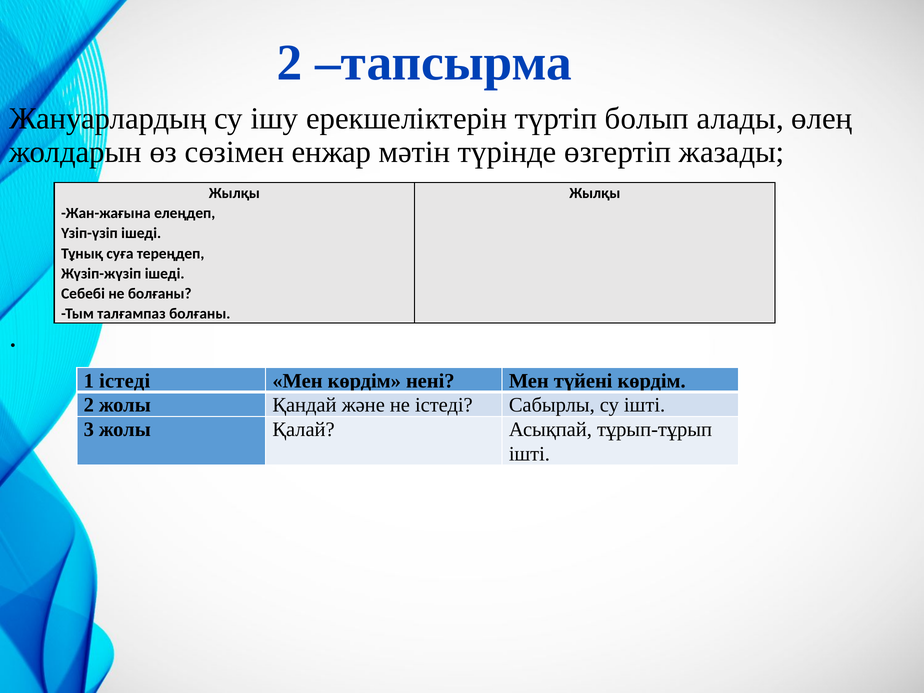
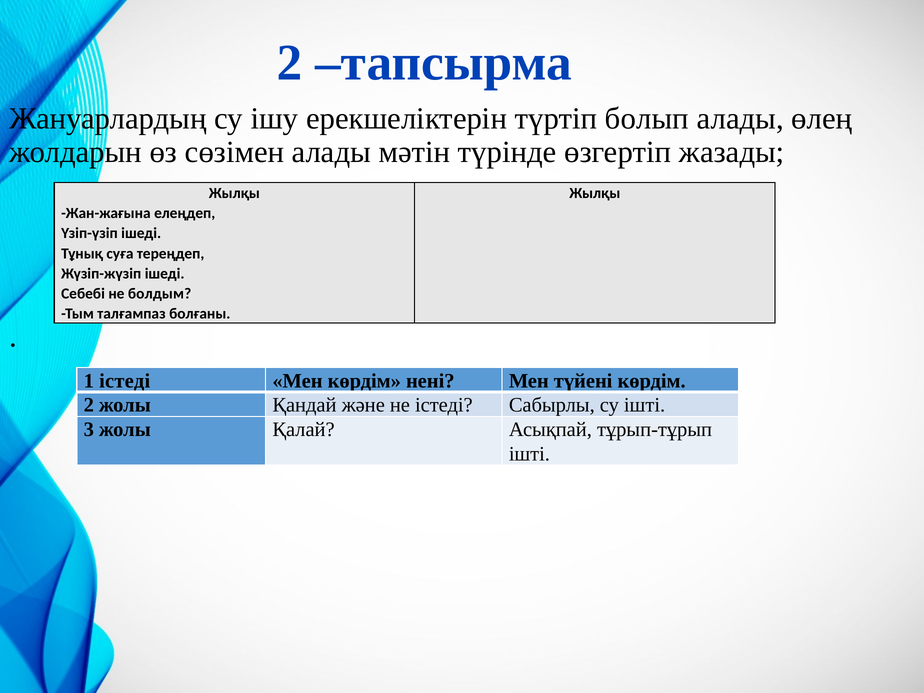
сөзімен енжар: енжар -> алады (331, 152)
не болғаны: болғаны -> болдым (160, 294)
